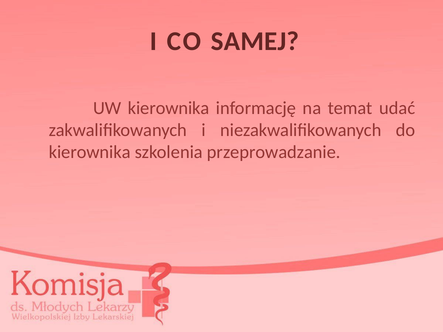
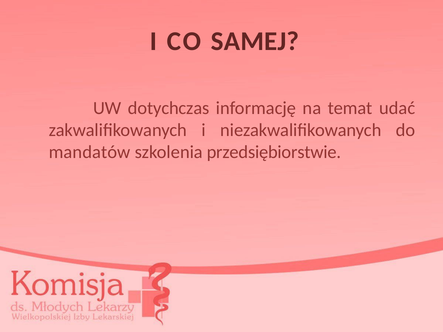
UW kierownika: kierownika -> dotychczas (169, 108)
kierownika: kierownika -> mandatów (90, 152)
przeprowadzanie: przeprowadzanie -> przedsiębiorstwie (274, 152)
